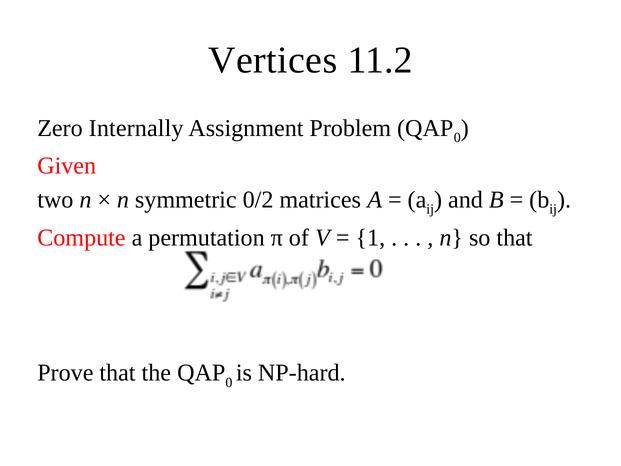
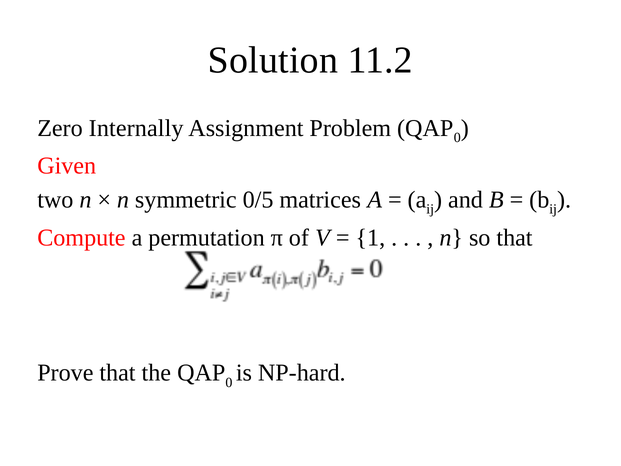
Vertices: Vertices -> Solution (273, 60)
0/2: 0/2 -> 0/5 (258, 200)
